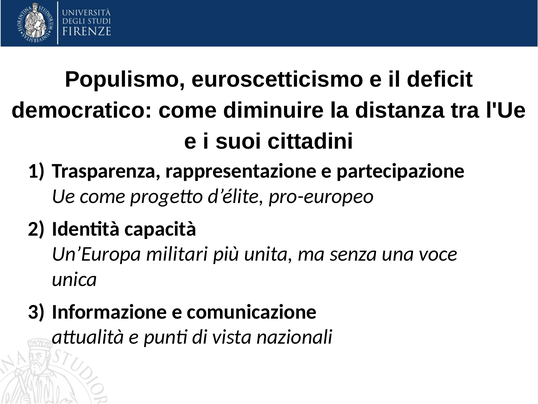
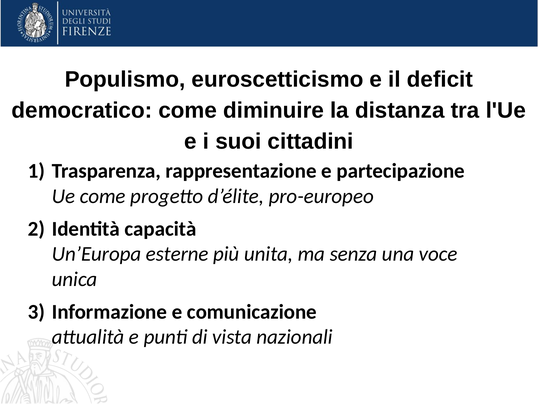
militari: militari -> esterne (177, 254)
